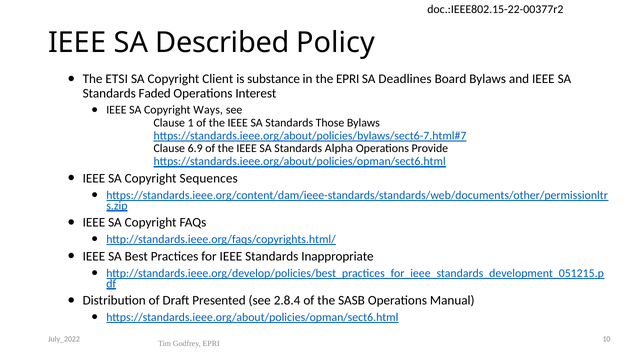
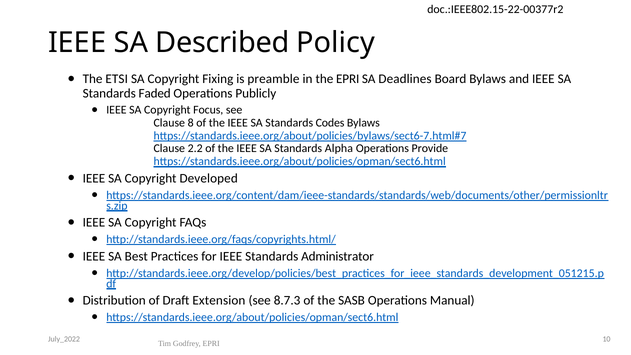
Client: Client -> Fixing (218, 79)
substance: substance -> preamble (273, 79)
Interest: Interest -> Publicly (256, 93)
Ways: Ways -> Focus (208, 110)
1: 1 -> 8 (191, 123)
Those: Those -> Codes (330, 123)
6.9: 6.9 -> 2.2 (195, 149)
Sequences: Sequences -> Developed (209, 178)
Inappropriate: Inappropriate -> Administrator (338, 256)
Presented: Presented -> Extension (219, 300)
2.8.4: 2.8.4 -> 8.7.3 (287, 300)
